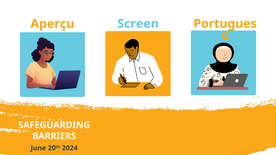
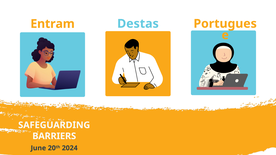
Screen: Screen -> Destas (138, 24)
Aperçu: Aperçu -> Entram (53, 24)
